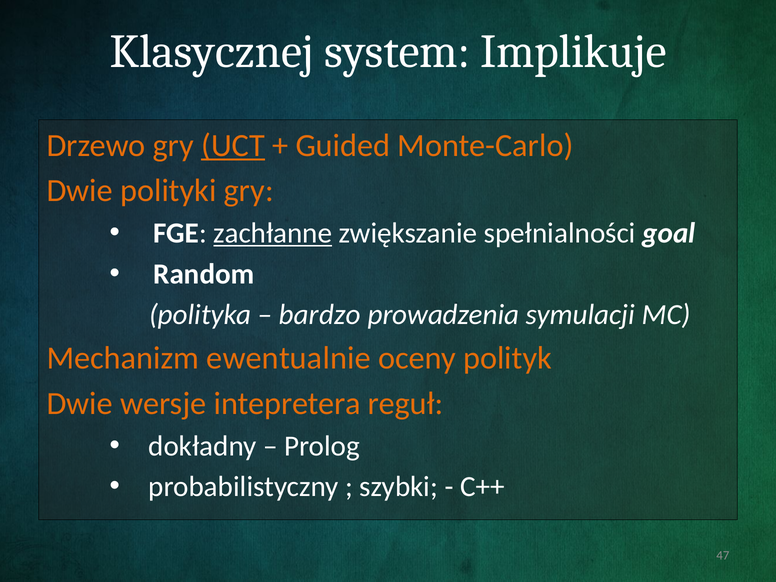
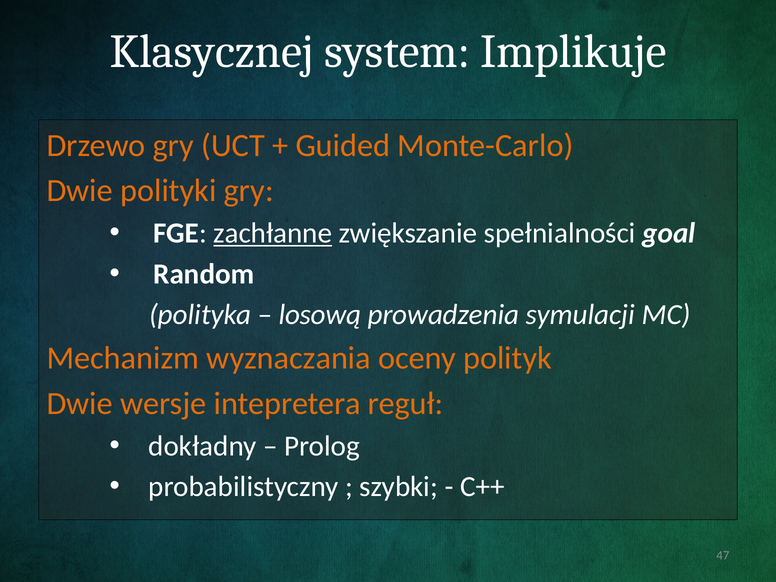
UCT underline: present -> none (233, 145)
bardzo: bardzo -> losową (320, 315)
ewentualnie: ewentualnie -> wyznaczania (289, 358)
